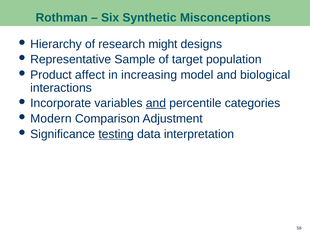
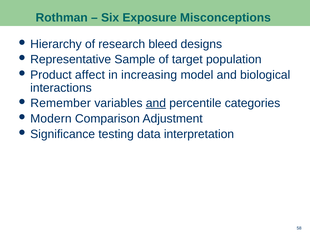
Synthetic: Synthetic -> Exposure (150, 18)
might: might -> bleed (163, 44)
Incorporate: Incorporate -> Remember (61, 103)
testing underline: present -> none (116, 134)
